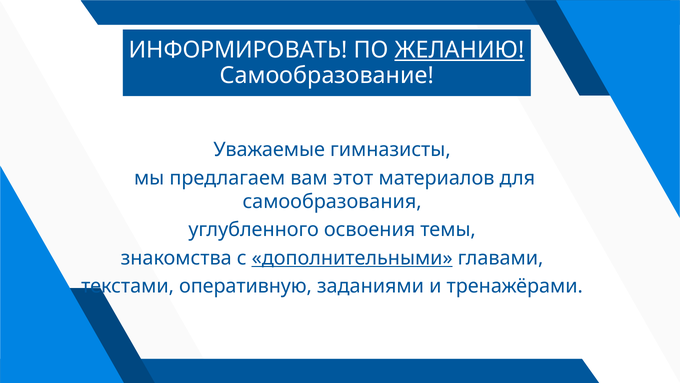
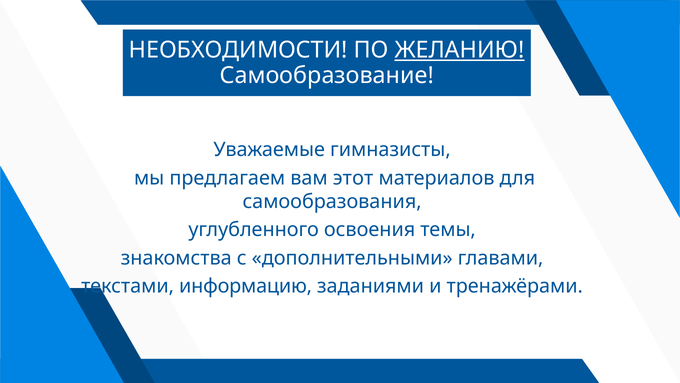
ИНФОРМИРОВАТЬ: ИНФОРМИРОВАТЬ -> НЕОБХОДИМОСТИ (238, 50)
дополнительными underline: present -> none (352, 258)
оперативную: оперативную -> информацию (246, 286)
